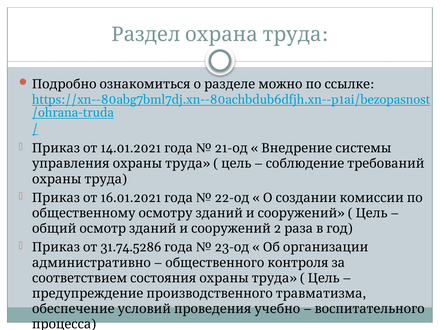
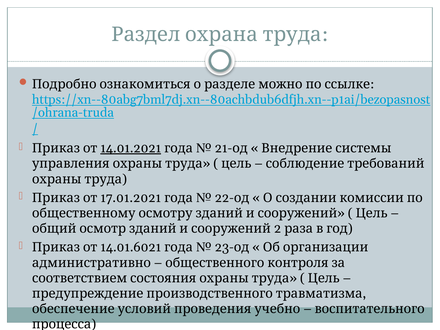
14.01.2021 underline: none -> present (131, 148)
16.01.2021: 16.01.2021 -> 17.01.2021 (131, 198)
31.74.5286: 31.74.5286 -> 14.01.6021 (131, 247)
